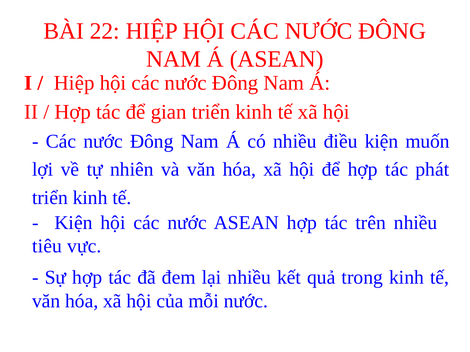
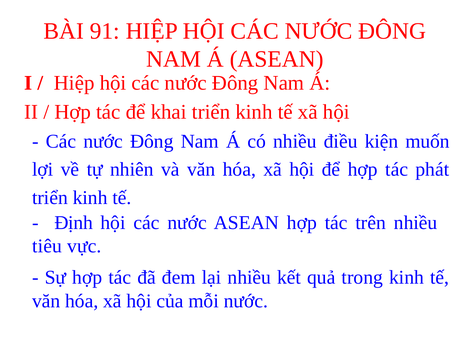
22: 22 -> 91 (105, 31)
gian: gian -> khai (169, 112)
Kiện: Kiện -> Định (74, 223)
